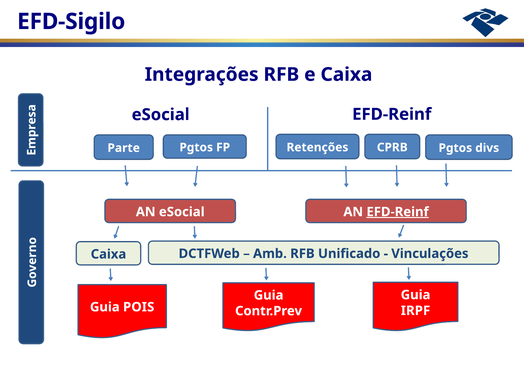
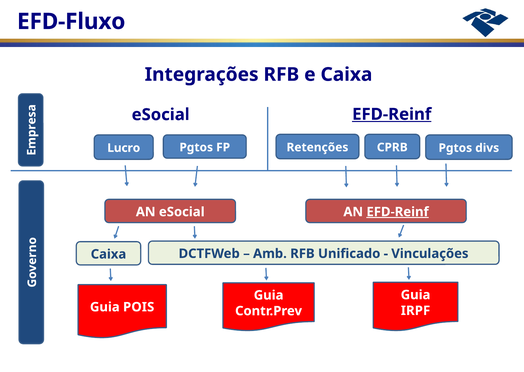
EFD-Sigilo: EFD-Sigilo -> EFD-Fluxo (71, 22)
EFD-Reinf underline: none -> present (392, 114)
Parte: Parte -> Lucro (124, 148)
